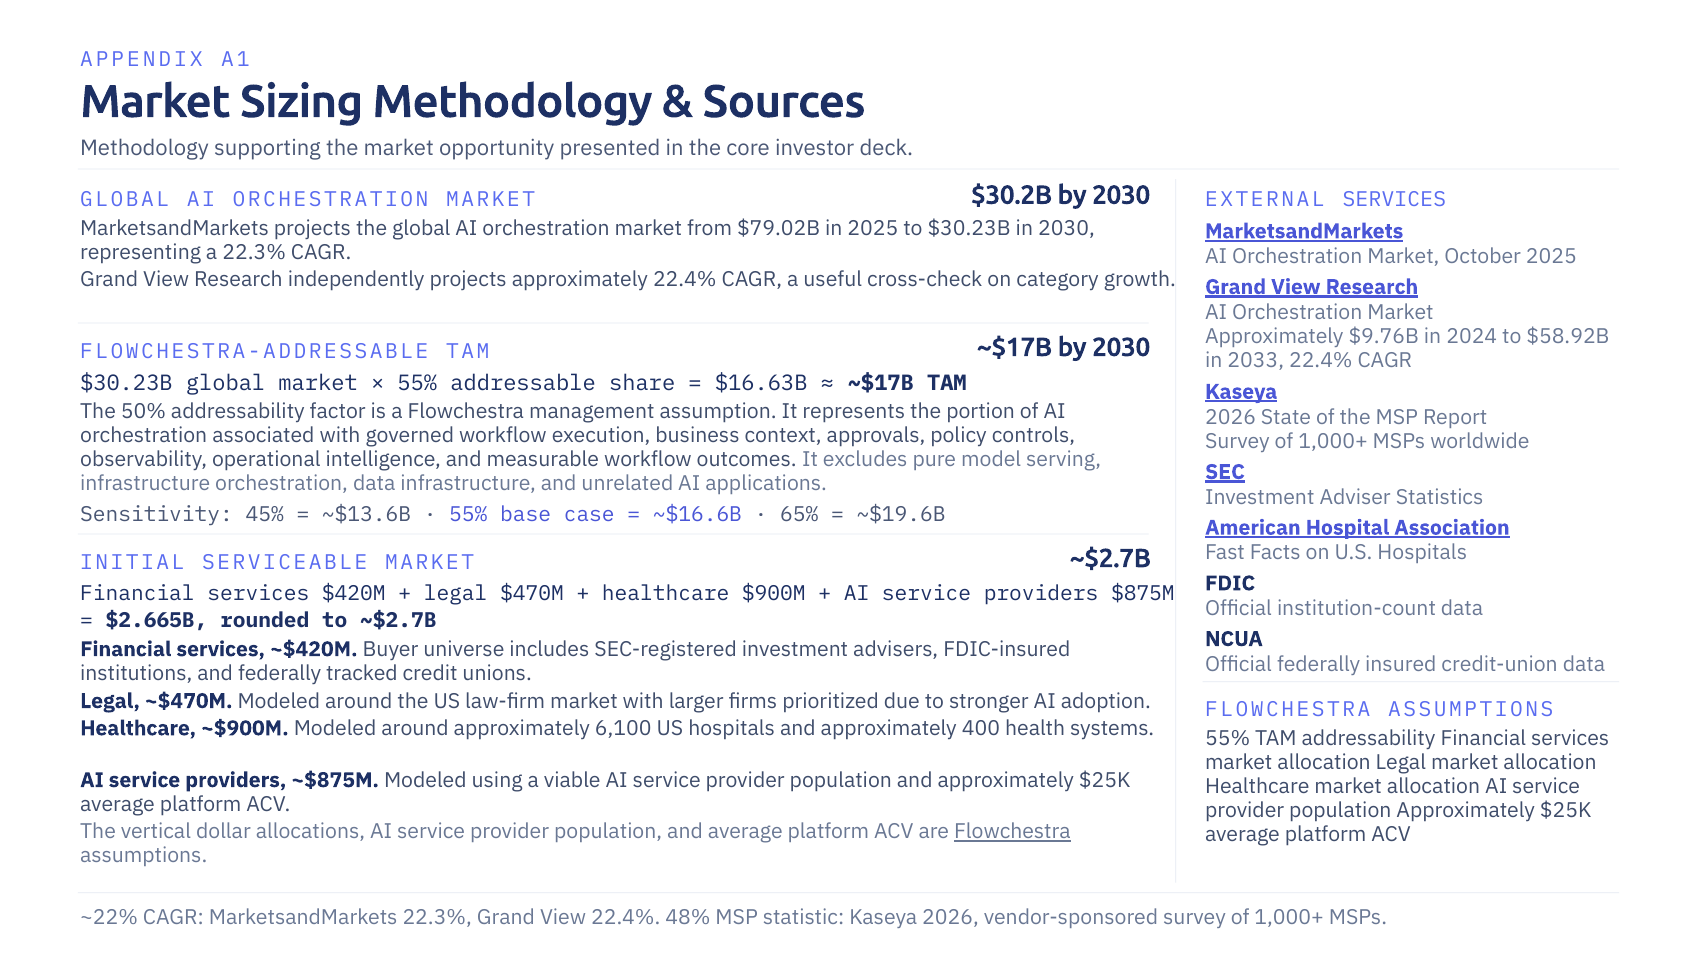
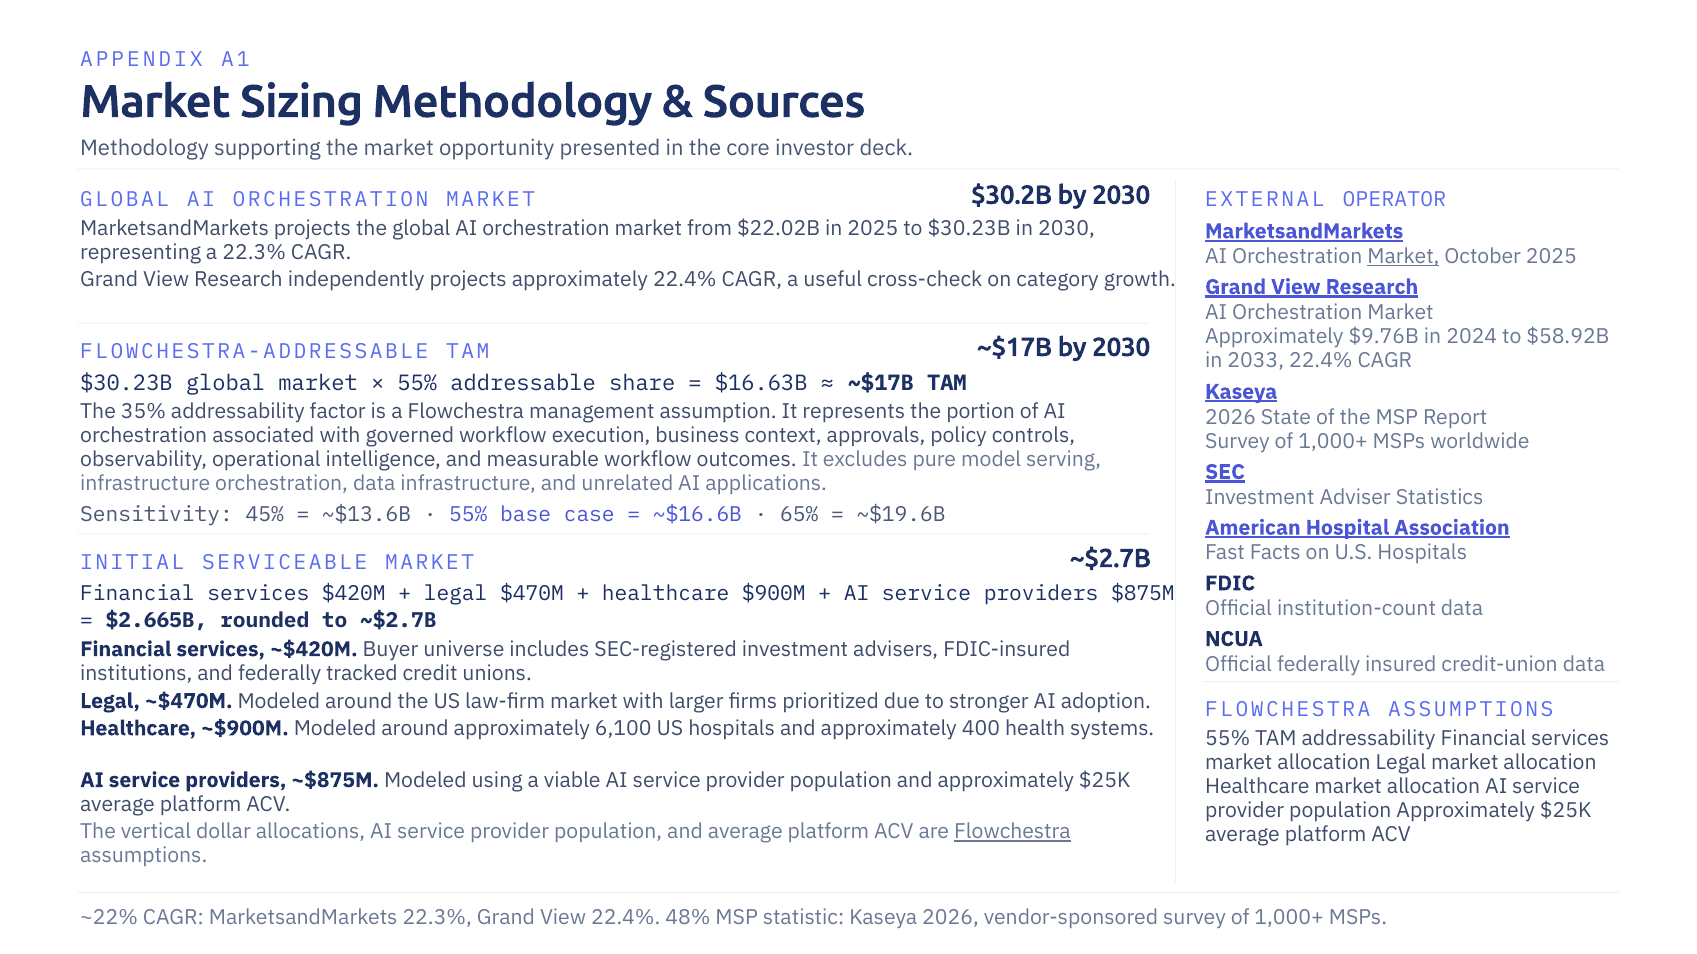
EXTERNAL SERVICES: SERVICES -> OPERATOR (1394, 200)
$79.02B: $79.02B -> $22.02B (779, 228)
Market underline: none -> present (1403, 257)
50%: 50% -> 35% (143, 412)
